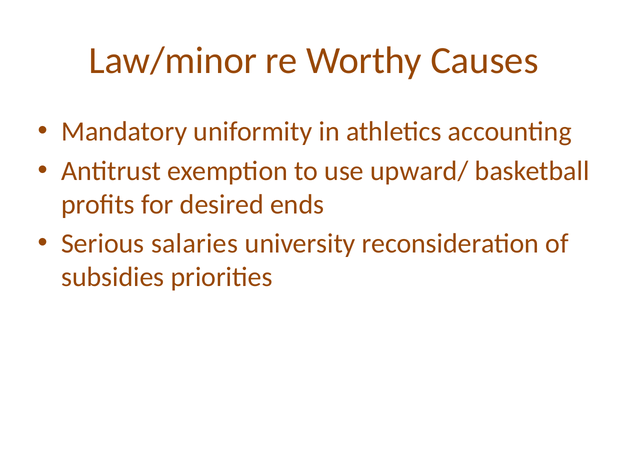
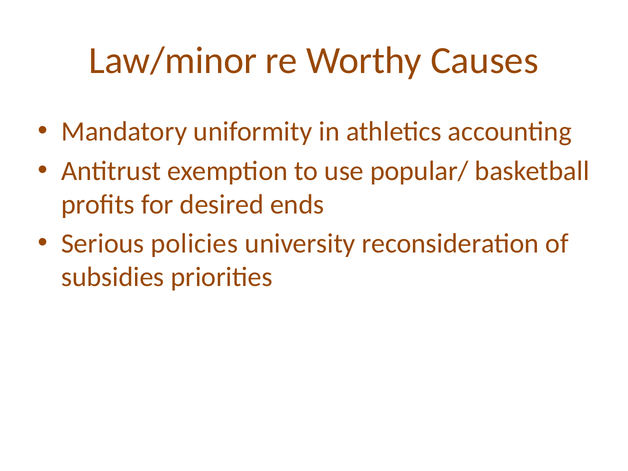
upward/: upward/ -> popular/ (419, 171)
salaries: salaries -> policies (195, 243)
